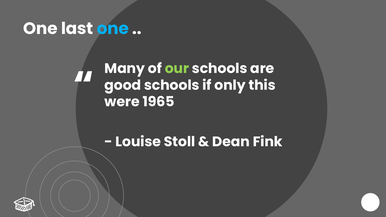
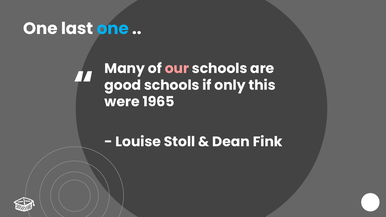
our colour: light green -> pink (177, 69)
